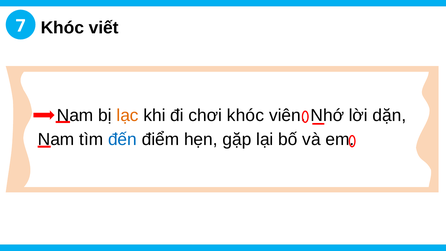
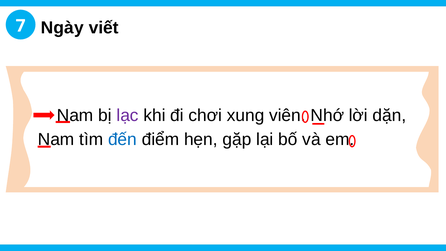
7 Khóc: Khóc -> Ngày (62, 28)
lạc colour: orange -> purple (128, 115)
chơi khóc: khóc -> xung (246, 115)
